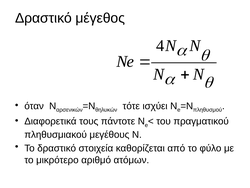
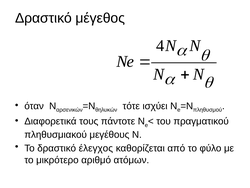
στοιχεία: στοιχεία -> έλεγχος (96, 148)
